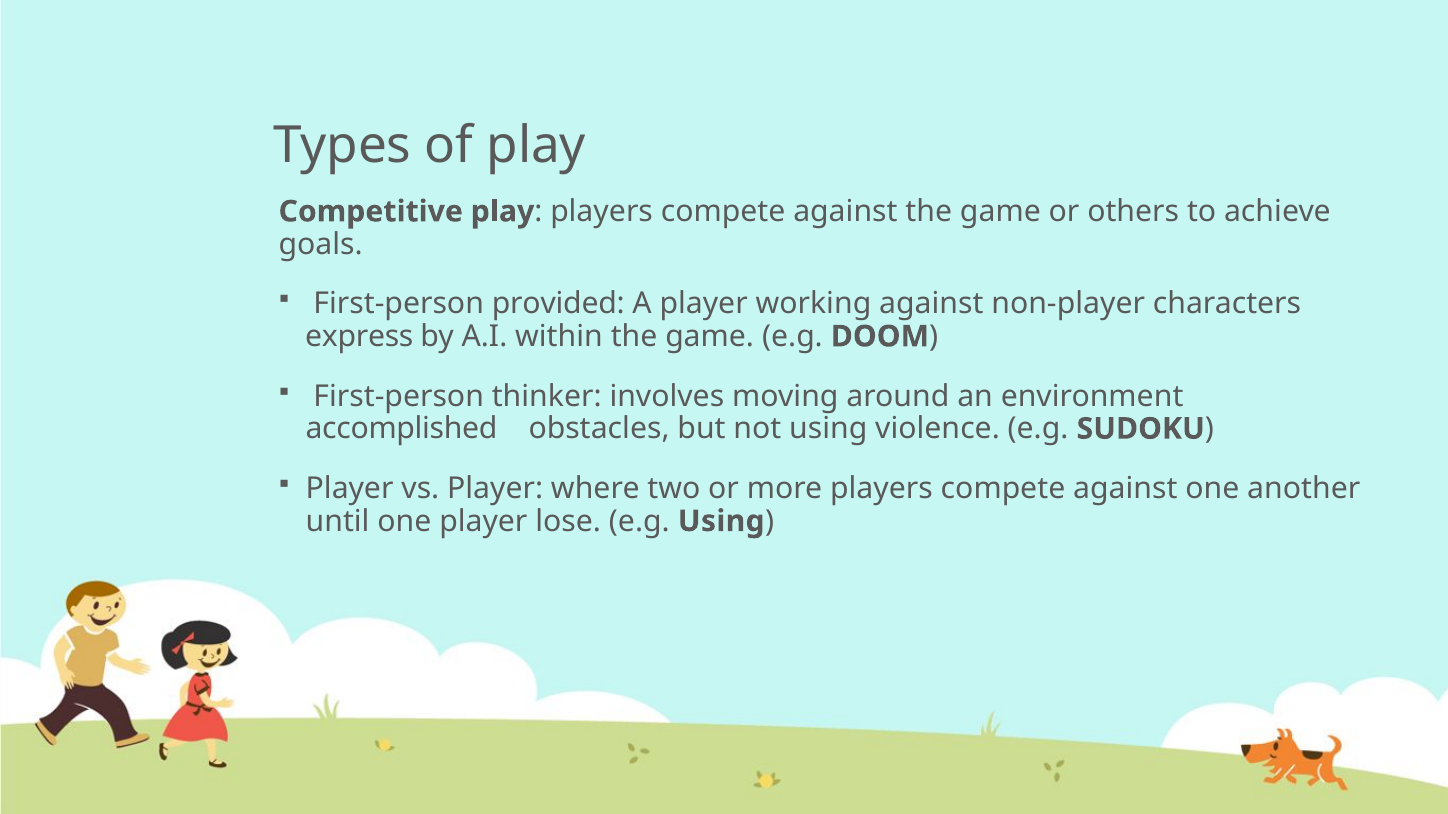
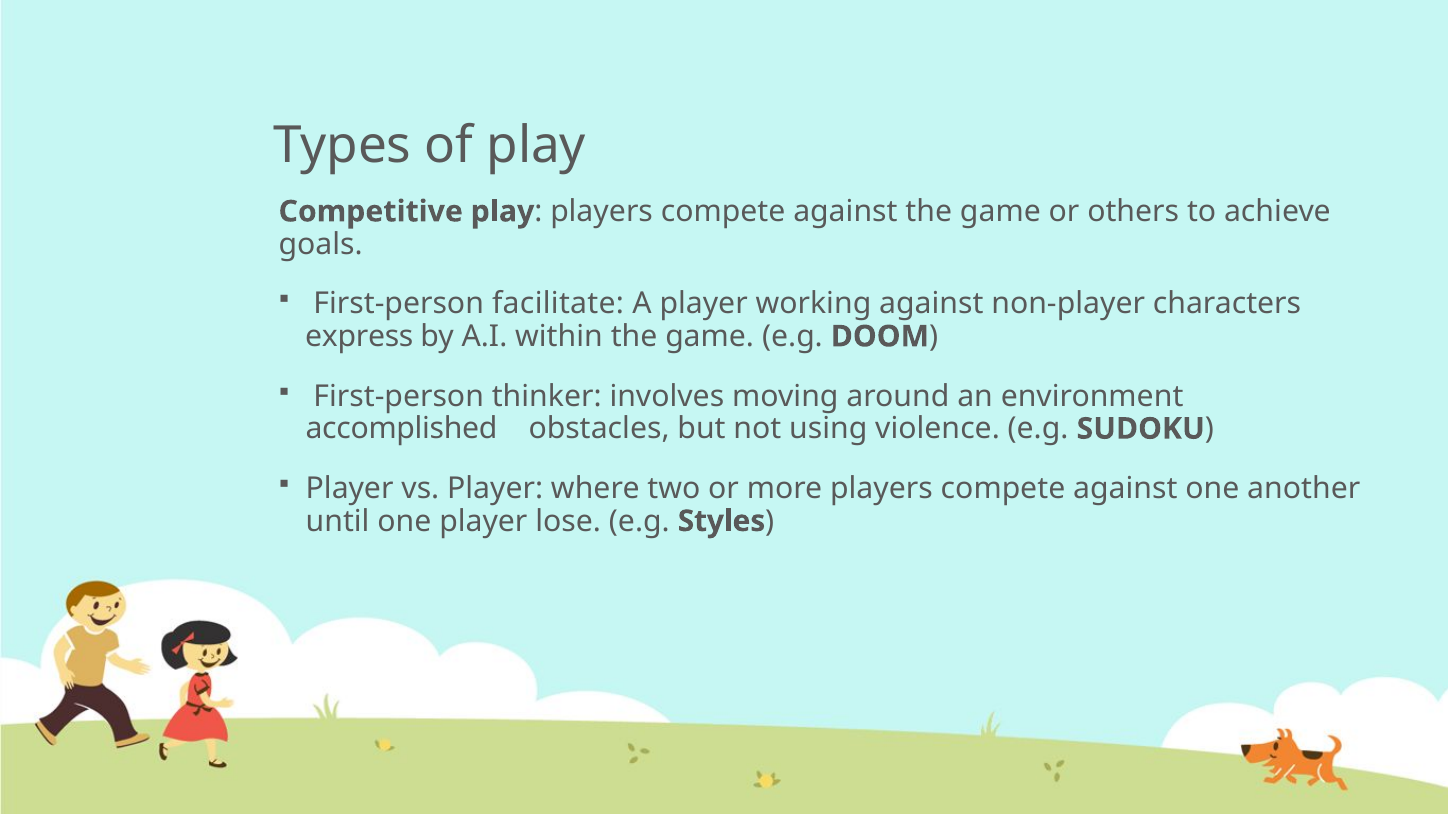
provided: provided -> facilitate (558, 304)
e.g Using: Using -> Styles (722, 521)
